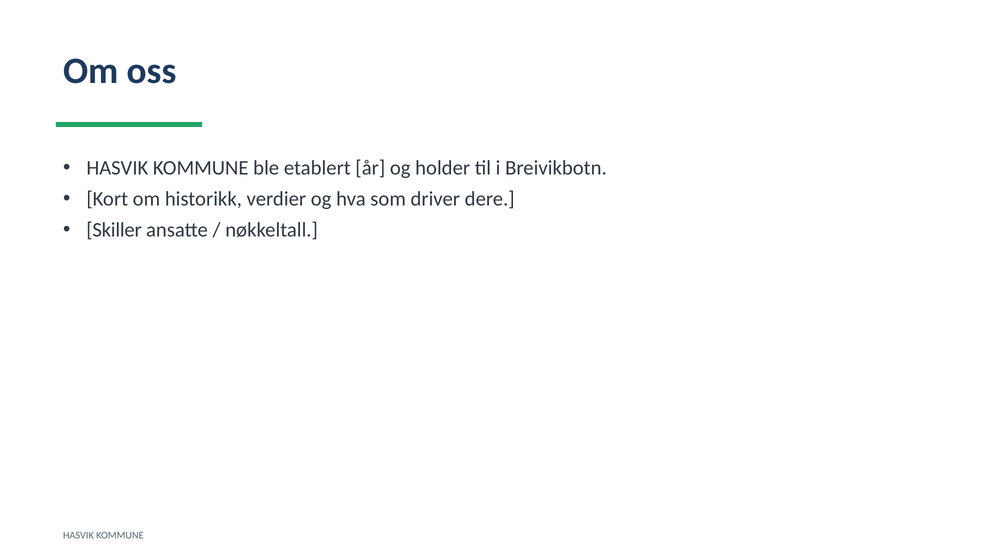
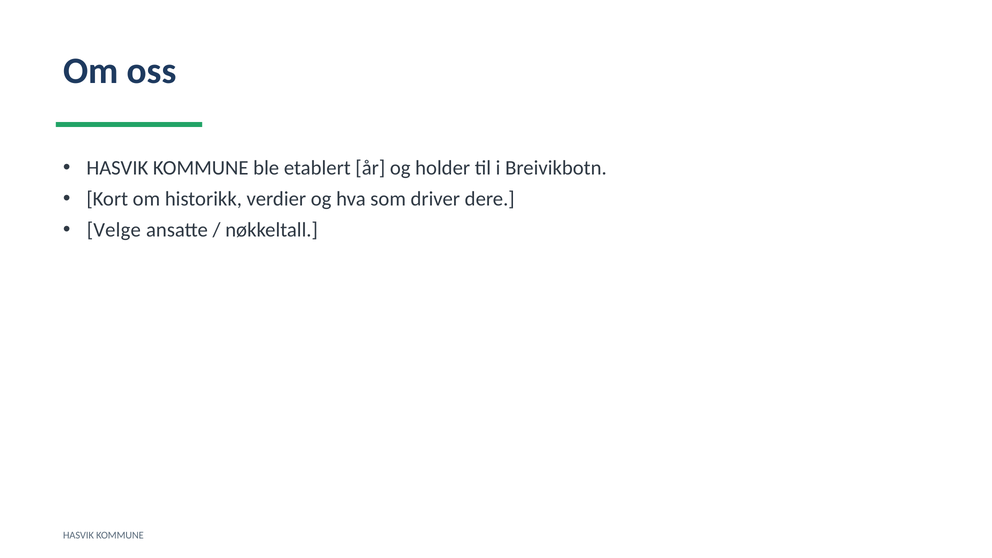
Skiller: Skiller -> Velge (114, 230)
